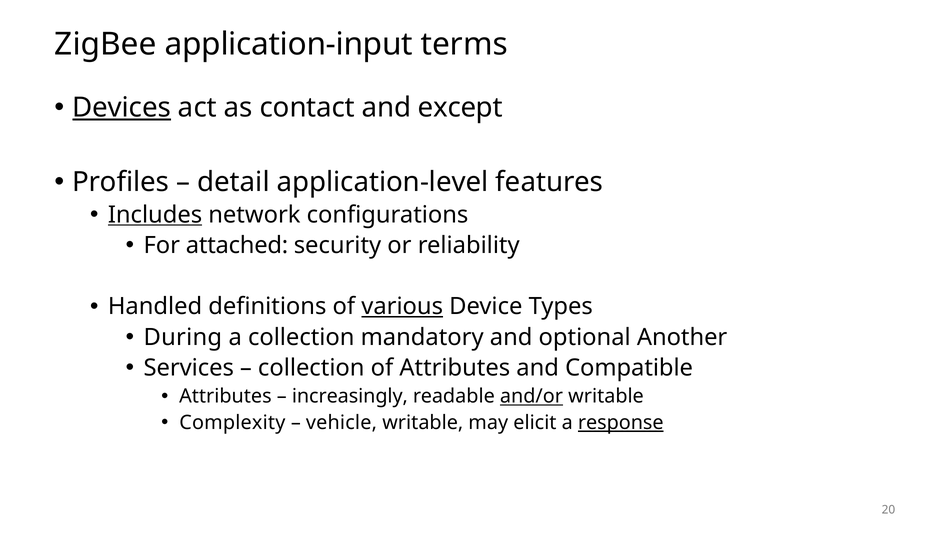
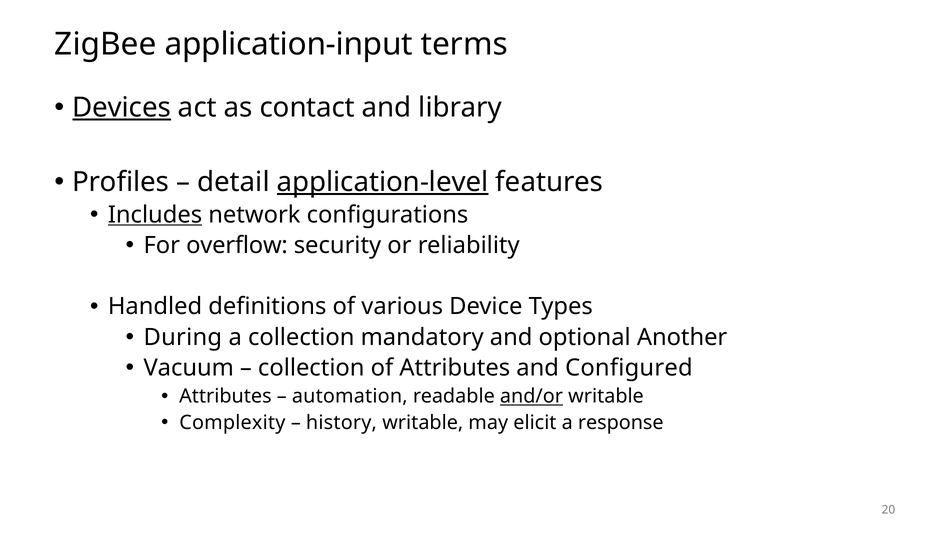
except: except -> library (460, 107)
application-level underline: none -> present (383, 182)
attached: attached -> overflow (237, 245)
various underline: present -> none (402, 306)
Services: Services -> Vacuum (189, 367)
Compatible: Compatible -> Configured (629, 367)
increasingly: increasingly -> automation (350, 396)
vehicle: vehicle -> history (341, 422)
response underline: present -> none (621, 422)
